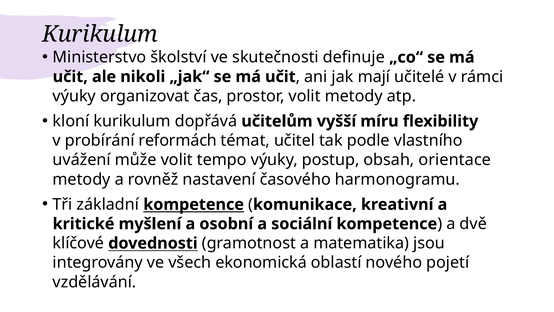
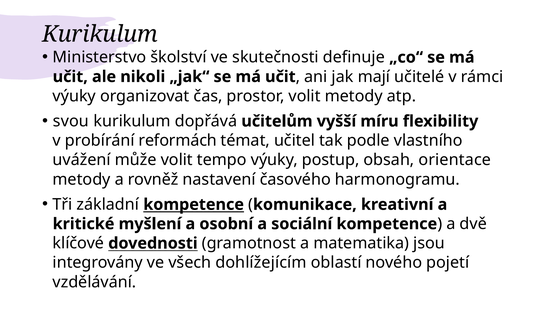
kloní: kloní -> svou (71, 121)
ekonomická: ekonomická -> dohlížejícím (261, 262)
